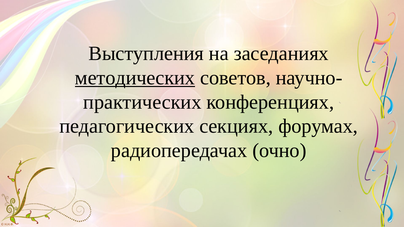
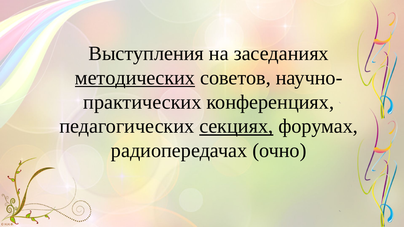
секциях underline: none -> present (236, 126)
